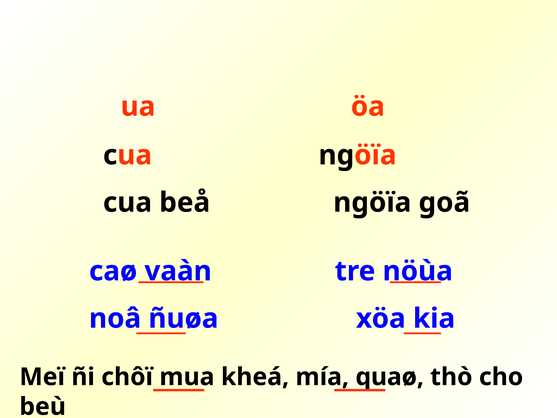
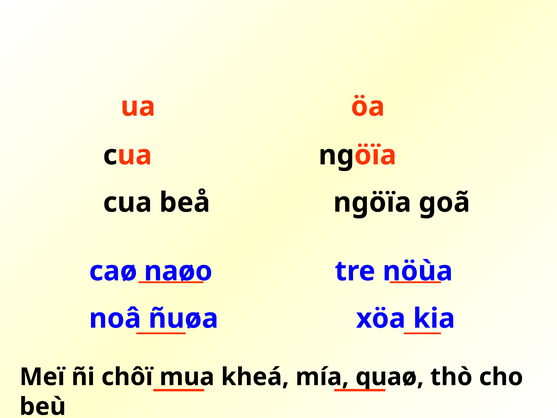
vaàn: vaàn -> naøo (178, 271)
